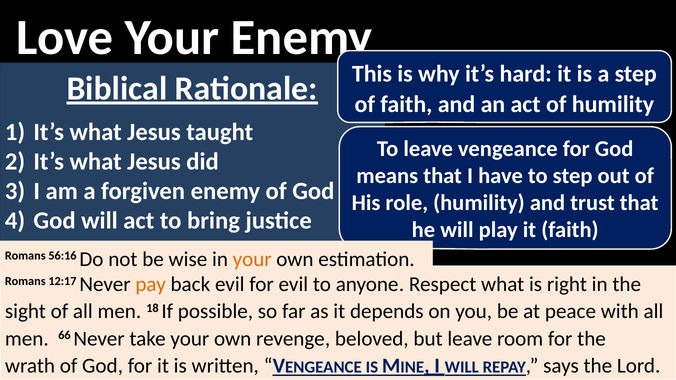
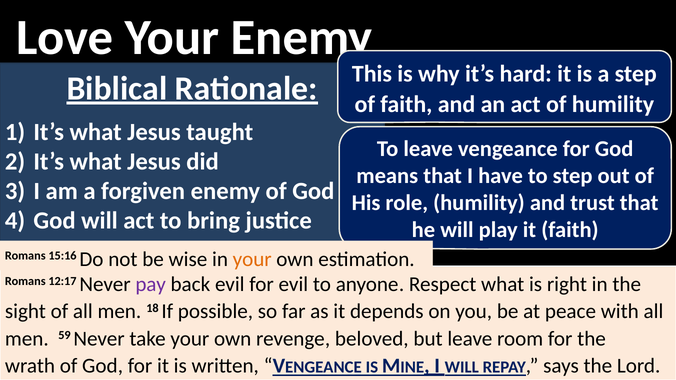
56:16: 56:16 -> 15:16 (62, 256)
pay colour: orange -> purple (151, 285)
66: 66 -> 59 (64, 335)
